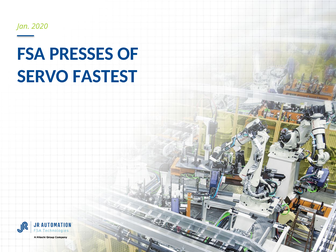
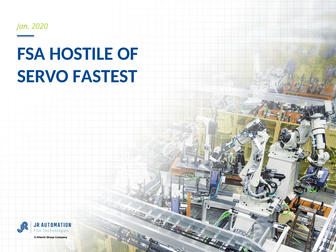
PRESSES: PRESSES -> HOSTILE (81, 54)
